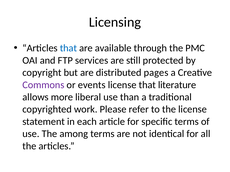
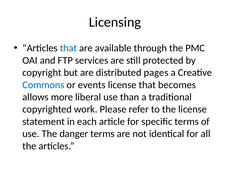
Commons colour: purple -> blue (43, 85)
literature: literature -> becomes (177, 85)
among: among -> danger (74, 134)
